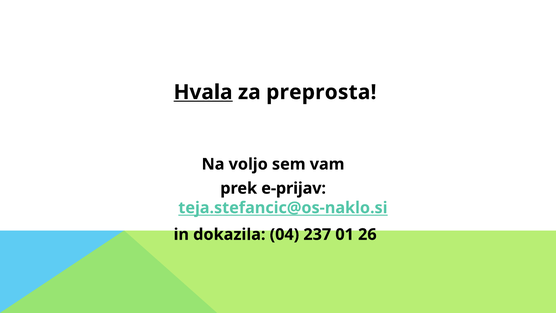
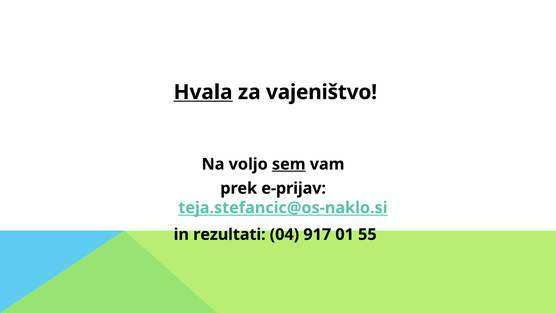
preprosta: preprosta -> vajeništvo (322, 92)
sem underline: none -> present (289, 164)
dokazila: dokazila -> rezultati (229, 234)
237: 237 -> 917 (317, 234)
26: 26 -> 55 (367, 234)
